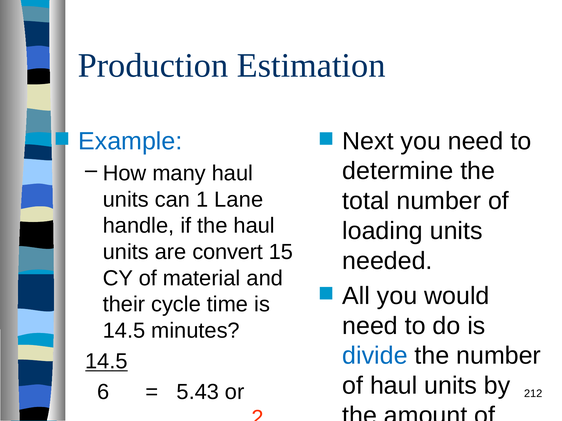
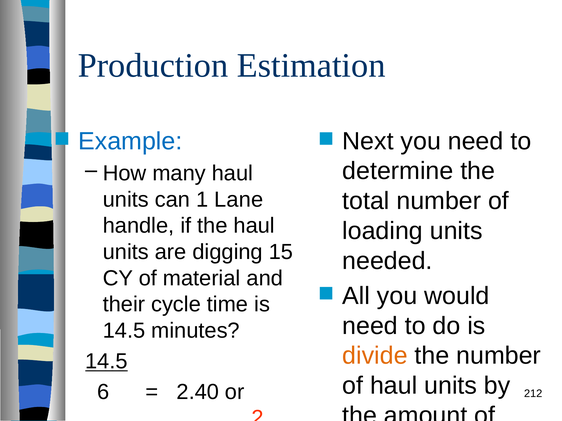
convert: convert -> digging (228, 252)
divide colour: blue -> orange (375, 356)
5.43: 5.43 -> 2.40 (198, 392)
